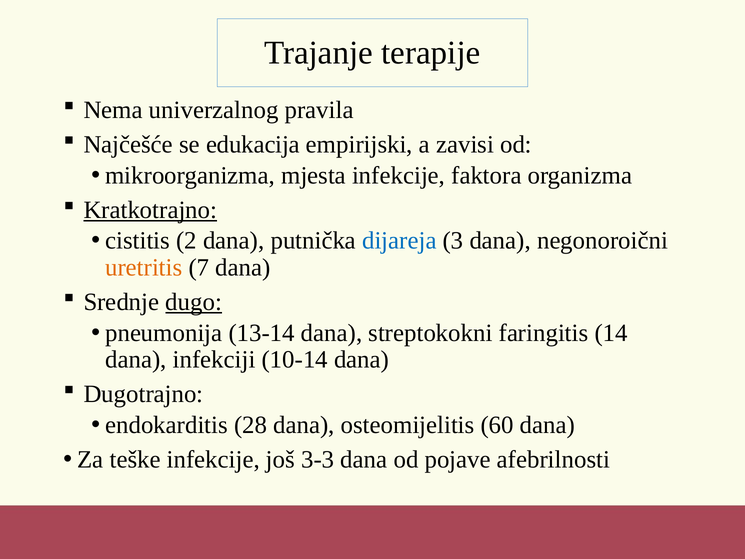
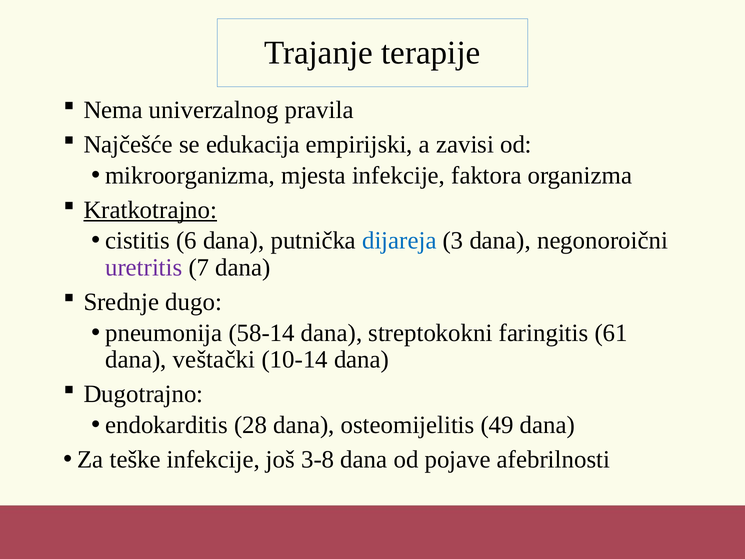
2: 2 -> 6 (186, 241)
uretritis colour: orange -> purple (144, 267)
dugo underline: present -> none (194, 302)
13-14: 13-14 -> 58-14 (262, 333)
14: 14 -> 61 (611, 333)
infekciji: infekciji -> veštački (214, 360)
60: 60 -> 49 (497, 425)
3-3: 3-3 -> 3-8 (318, 459)
